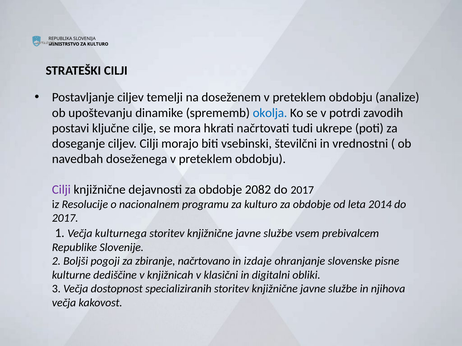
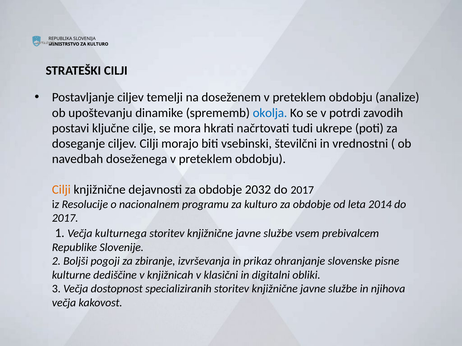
Cilji colour: purple -> orange (61, 190)
2082: 2082 -> 2032 (258, 190)
načrtovano: načrtovano -> izvrševanja (204, 262)
izdaje: izdaje -> prikaz (258, 262)
